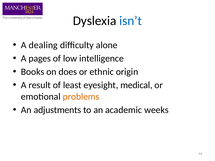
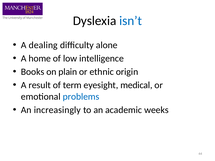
pages: pages -> home (40, 58)
does: does -> plain (68, 72)
least: least -> term (72, 85)
problems colour: orange -> blue (81, 97)
adjustments: adjustments -> increasingly (57, 110)
